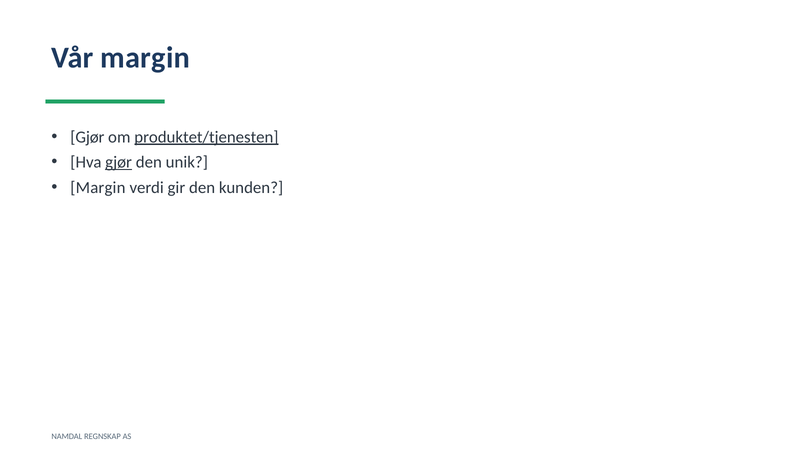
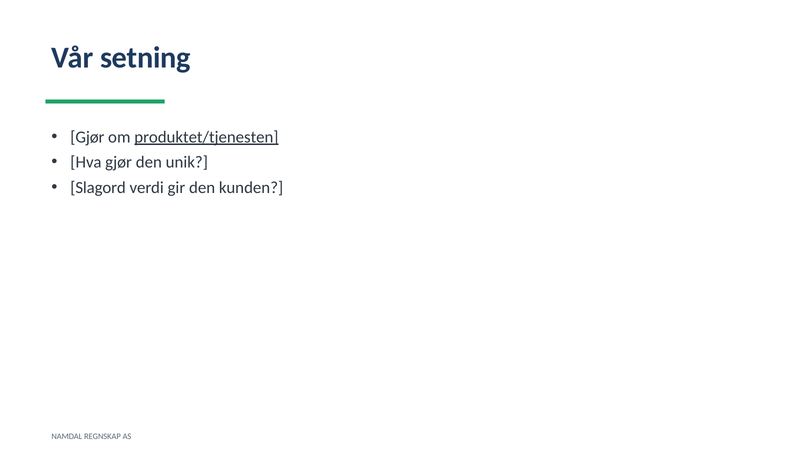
Vår margin: margin -> setning (145, 58)
gjør underline: present -> none (119, 162)
Margin: Margin -> Slagord (98, 187)
